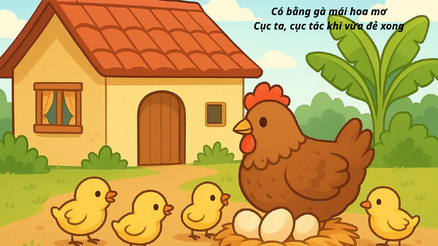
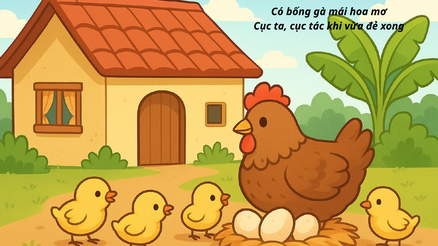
bằng: bằng -> bống (299, 12)
